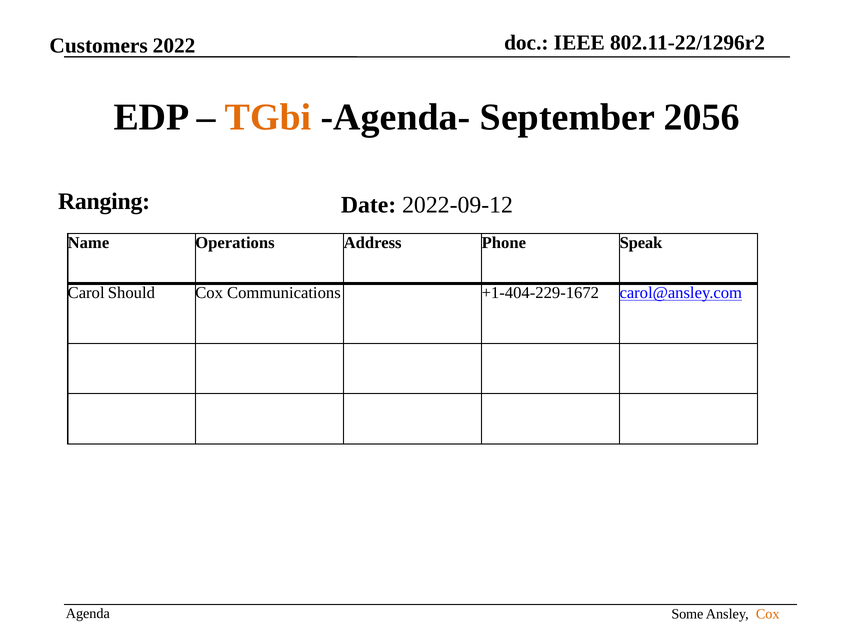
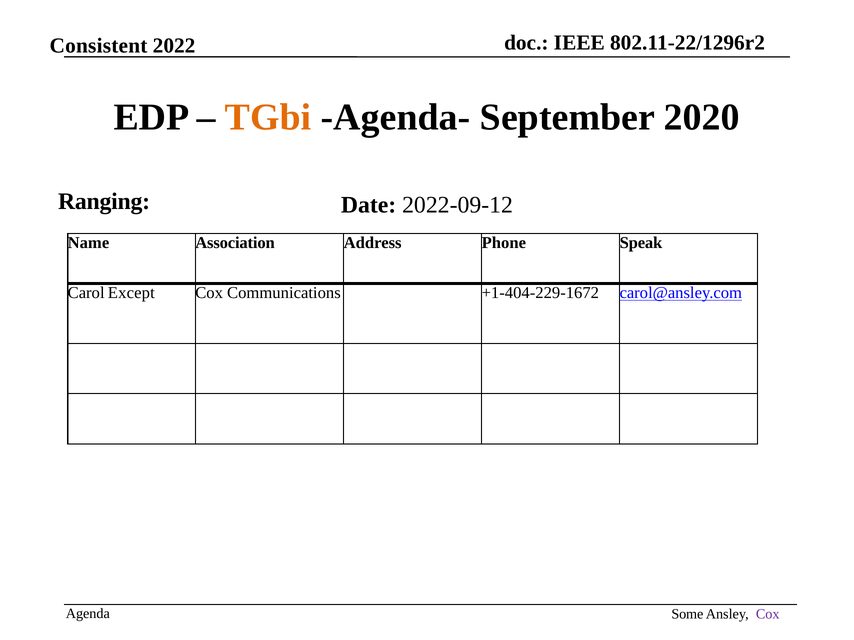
Customers: Customers -> Consistent (98, 46)
2056: 2056 -> 2020 (702, 117)
Operations: Operations -> Association (235, 243)
Should: Should -> Except (131, 293)
Cox colour: orange -> purple (768, 614)
